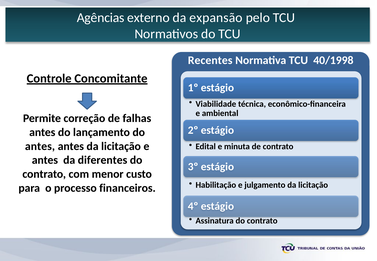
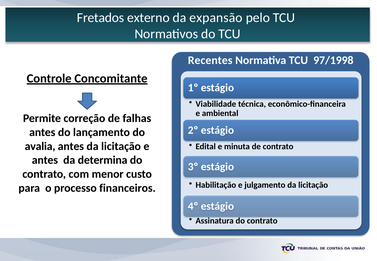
Agências: Agências -> Fretados (101, 18)
40/1998: 40/1998 -> 97/1998 (333, 60)
antes: antes -> avalia (40, 146)
diferentes: diferentes -> determina (103, 160)
